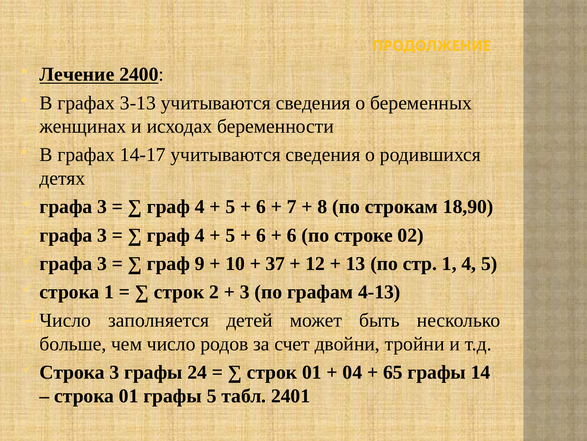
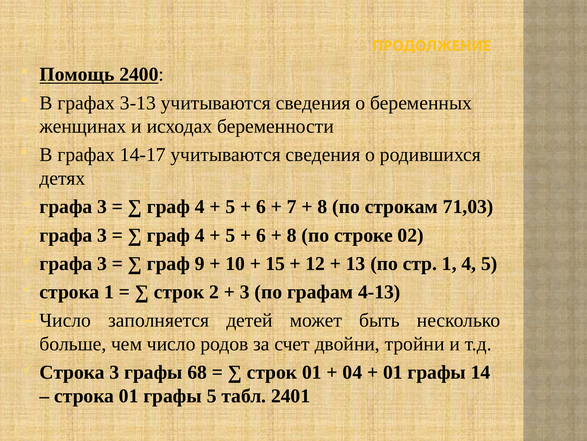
Лечение: Лечение -> Помощь (77, 74)
18,90: 18,90 -> 71,03 (468, 206)
6: 6 -> 8 (292, 235)
37: 37 -> 15 (275, 263)
24: 24 -> 68 (197, 372)
65: 65 -> 01 (393, 372)
